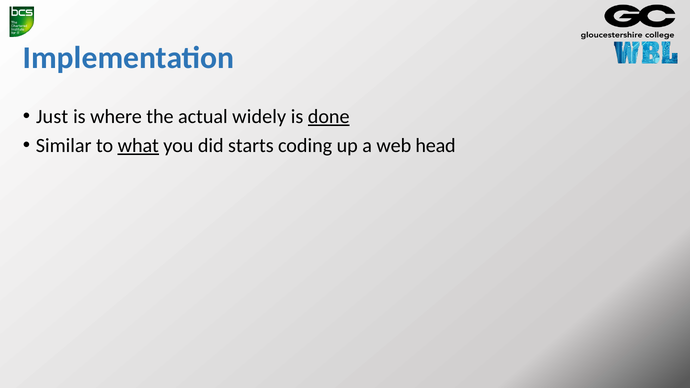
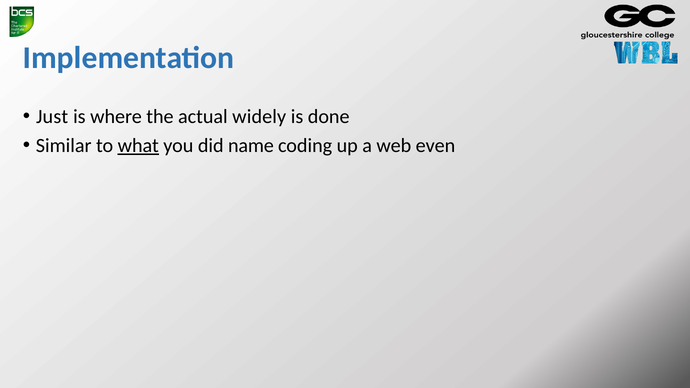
done underline: present -> none (329, 117)
starts: starts -> name (251, 146)
head: head -> even (435, 146)
